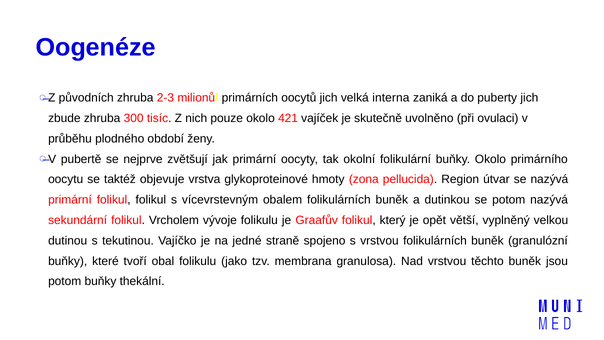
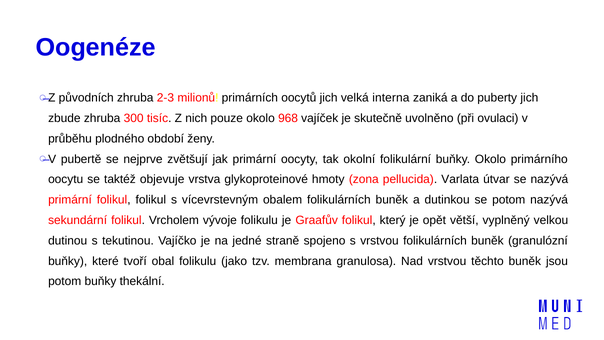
421: 421 -> 968 (288, 118)
Region: Region -> Varlata (460, 179)
